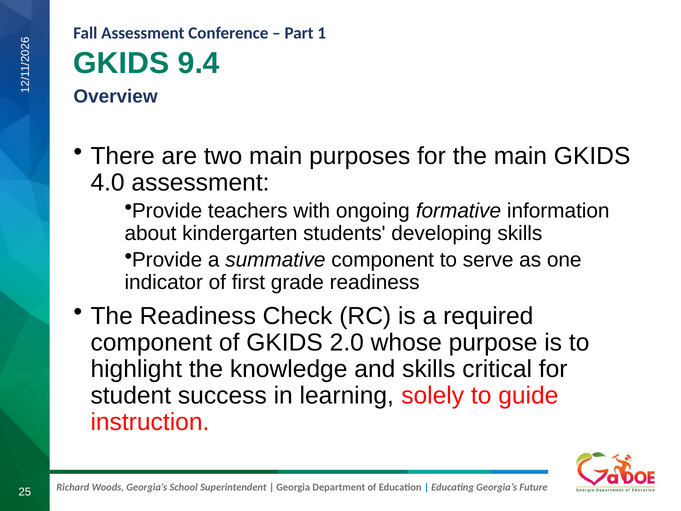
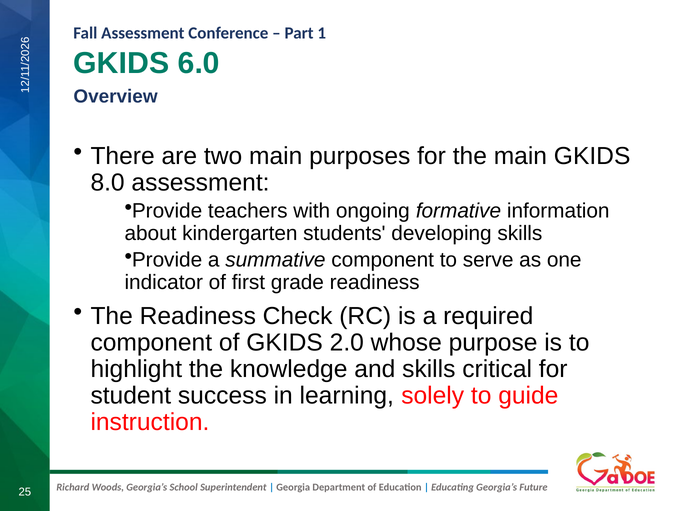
9.4: 9.4 -> 6.0 (199, 63)
4.0: 4.0 -> 8.0 (108, 182)
